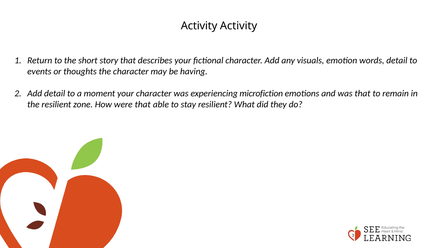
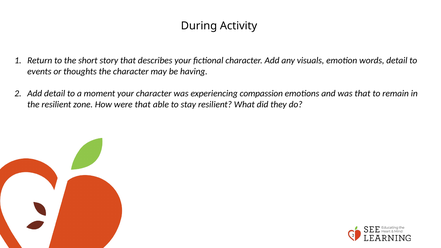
Activity: Activity -> During (199, 26)
microfiction: microfiction -> compassion (261, 94)
